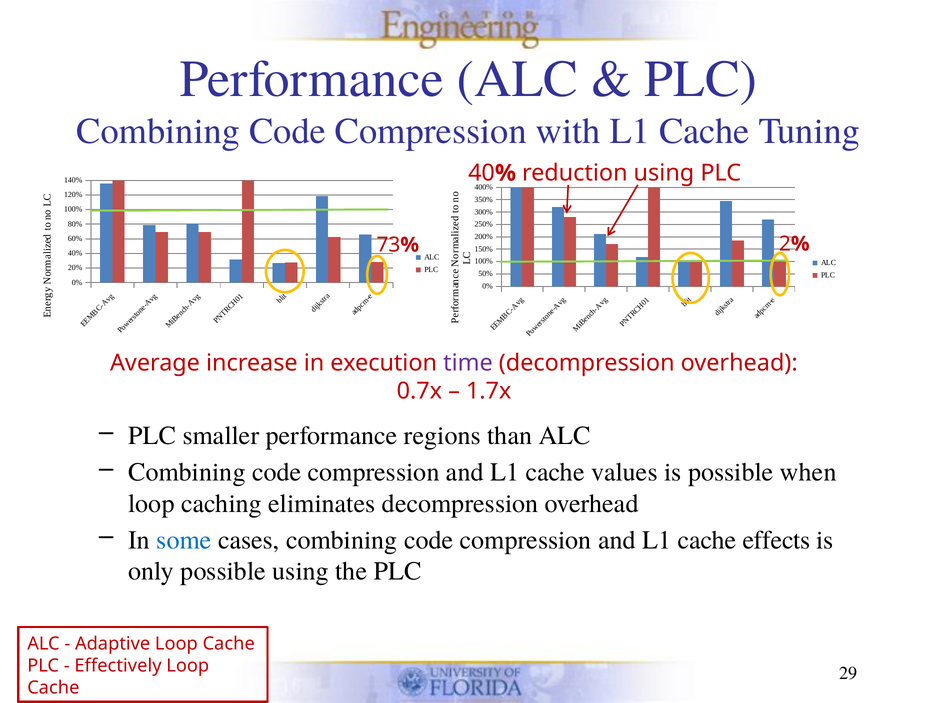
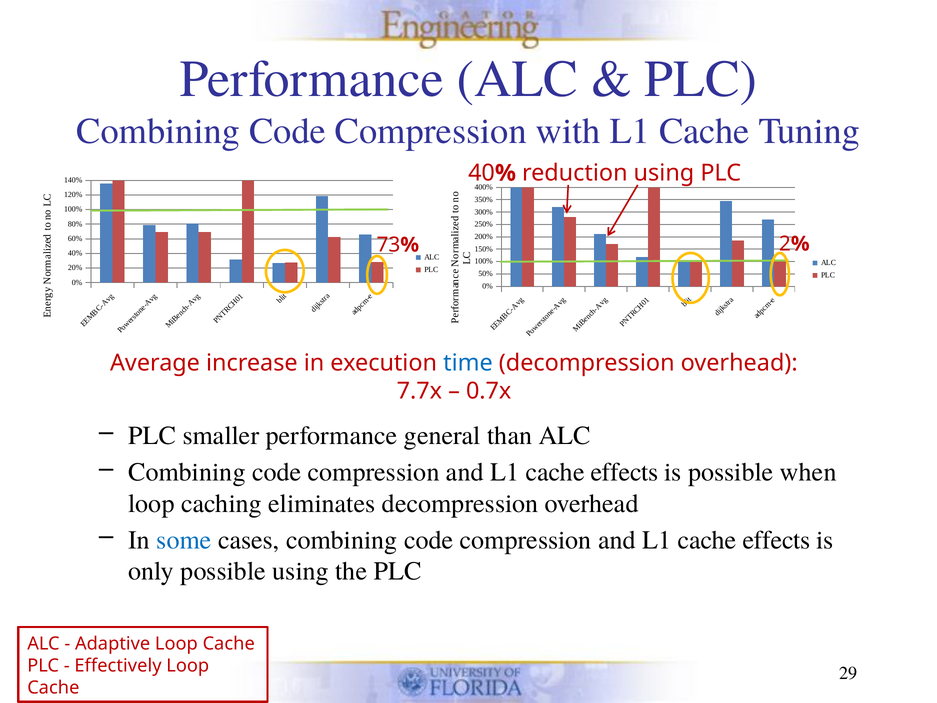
time colour: purple -> blue (468, 363)
0.7x: 0.7x -> 7.7x (419, 391)
1.7x: 1.7x -> 0.7x (489, 391)
regions: regions -> general (442, 436)
values: values -> effects (624, 472)
